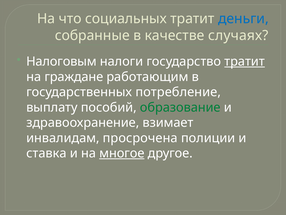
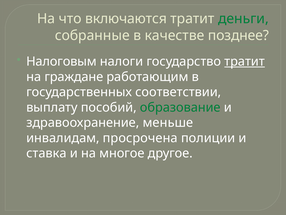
социальных: социальных -> включаются (126, 19)
деньги colour: blue -> green (243, 19)
случаях: случаях -> позднее (238, 35)
потребление: потребление -> соответствии (178, 92)
взимает: взимает -> меньше (168, 122)
многое underline: present -> none (122, 153)
